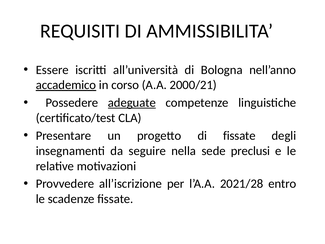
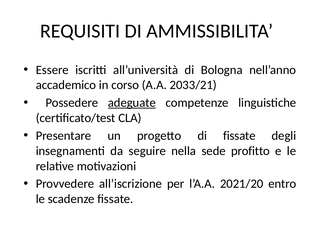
accademico underline: present -> none (66, 85)
2000/21: 2000/21 -> 2033/21 (193, 85)
preclusi: preclusi -> profitto (251, 151)
2021/28: 2021/28 -> 2021/20 (242, 184)
